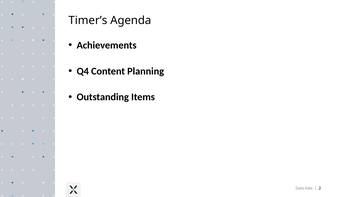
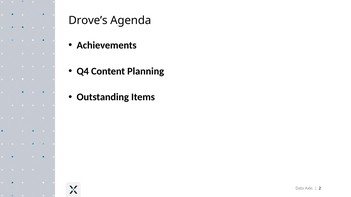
Timer’s: Timer’s -> Drove’s (88, 21)
